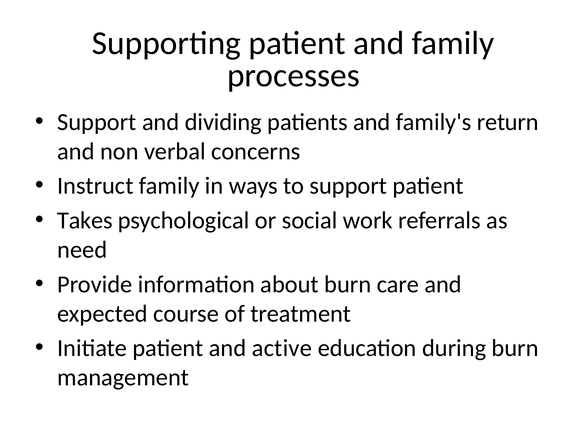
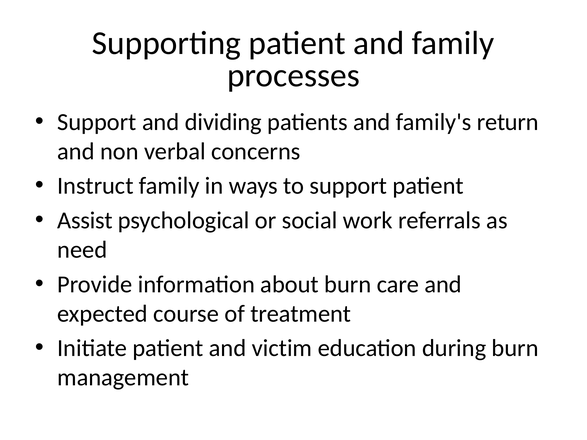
Takes: Takes -> Assist (85, 221)
active: active -> victim (282, 348)
